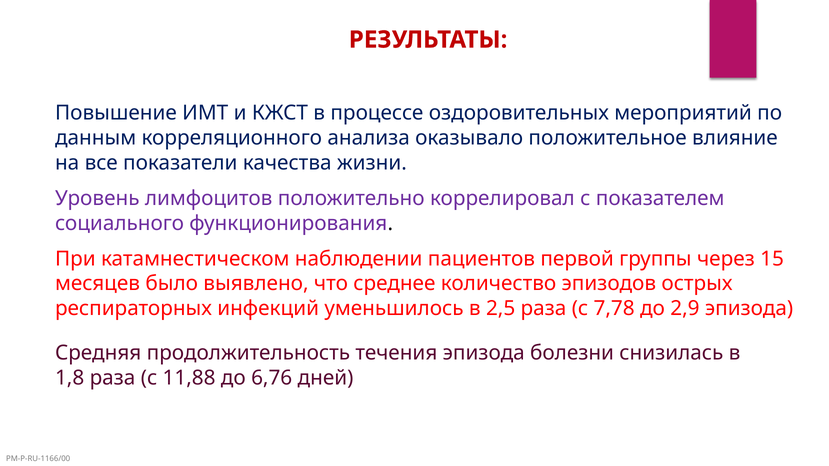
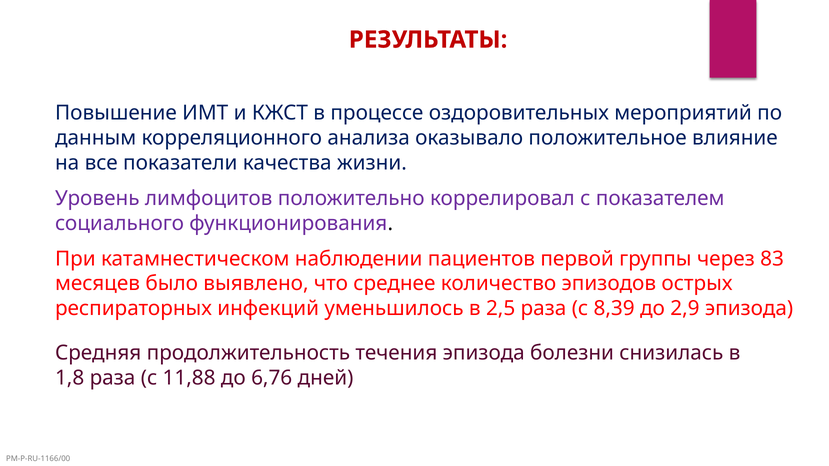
15: 15 -> 83 (772, 259)
7,78: 7,78 -> 8,39 (614, 309)
